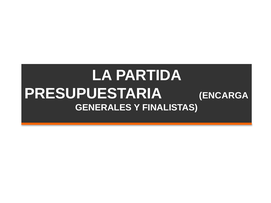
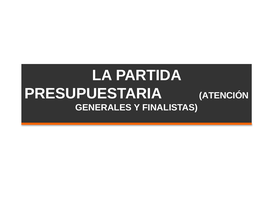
ENCARGA: ENCARGA -> ATENCIÓN (224, 96)
